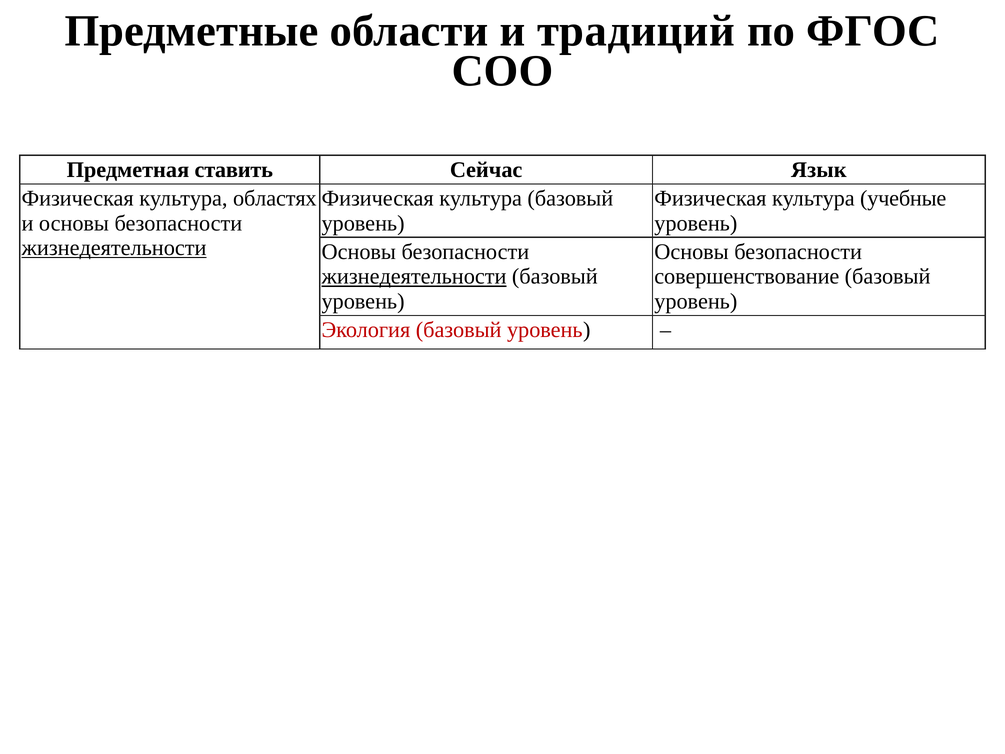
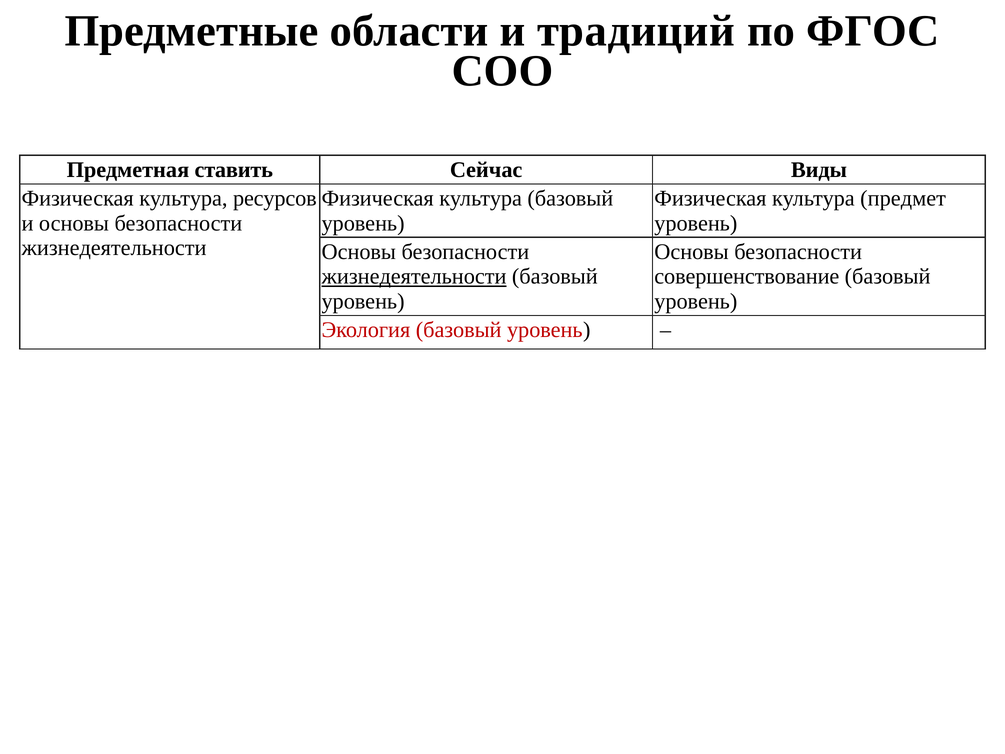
Язык: Язык -> Виды (819, 170)
областях: областях -> ресурсов (275, 198)
учебные: учебные -> предмет (903, 198)
жизнедеятельности underline: present -> none (114, 248)
